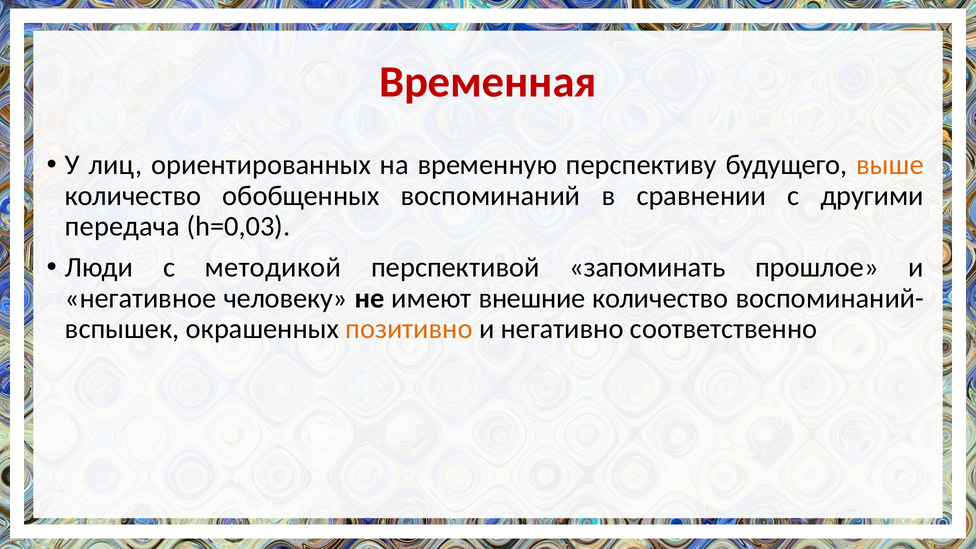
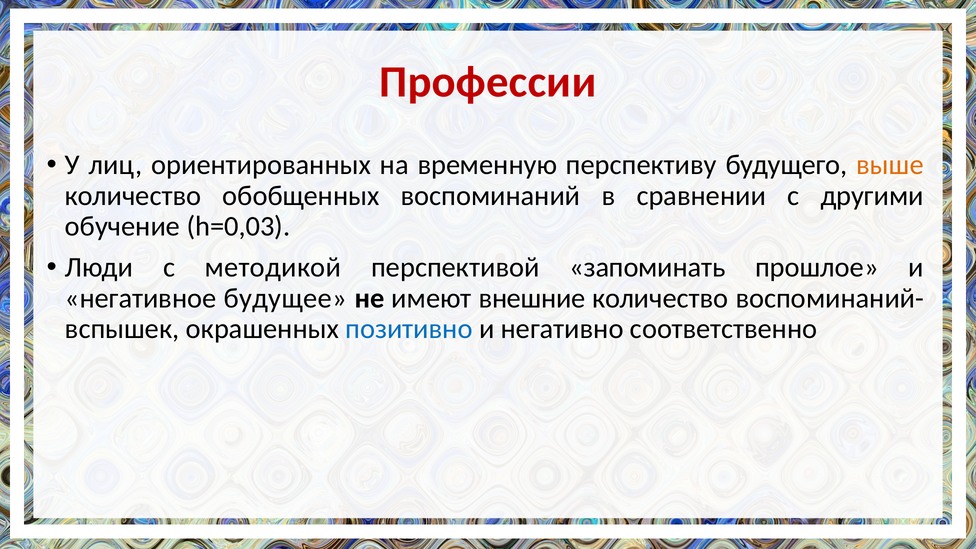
Временная: Временная -> Профессии (488, 82)
передача: передача -> обучение (123, 227)
человеку: человеку -> будущее (285, 298)
позитивно colour: orange -> blue (409, 329)
